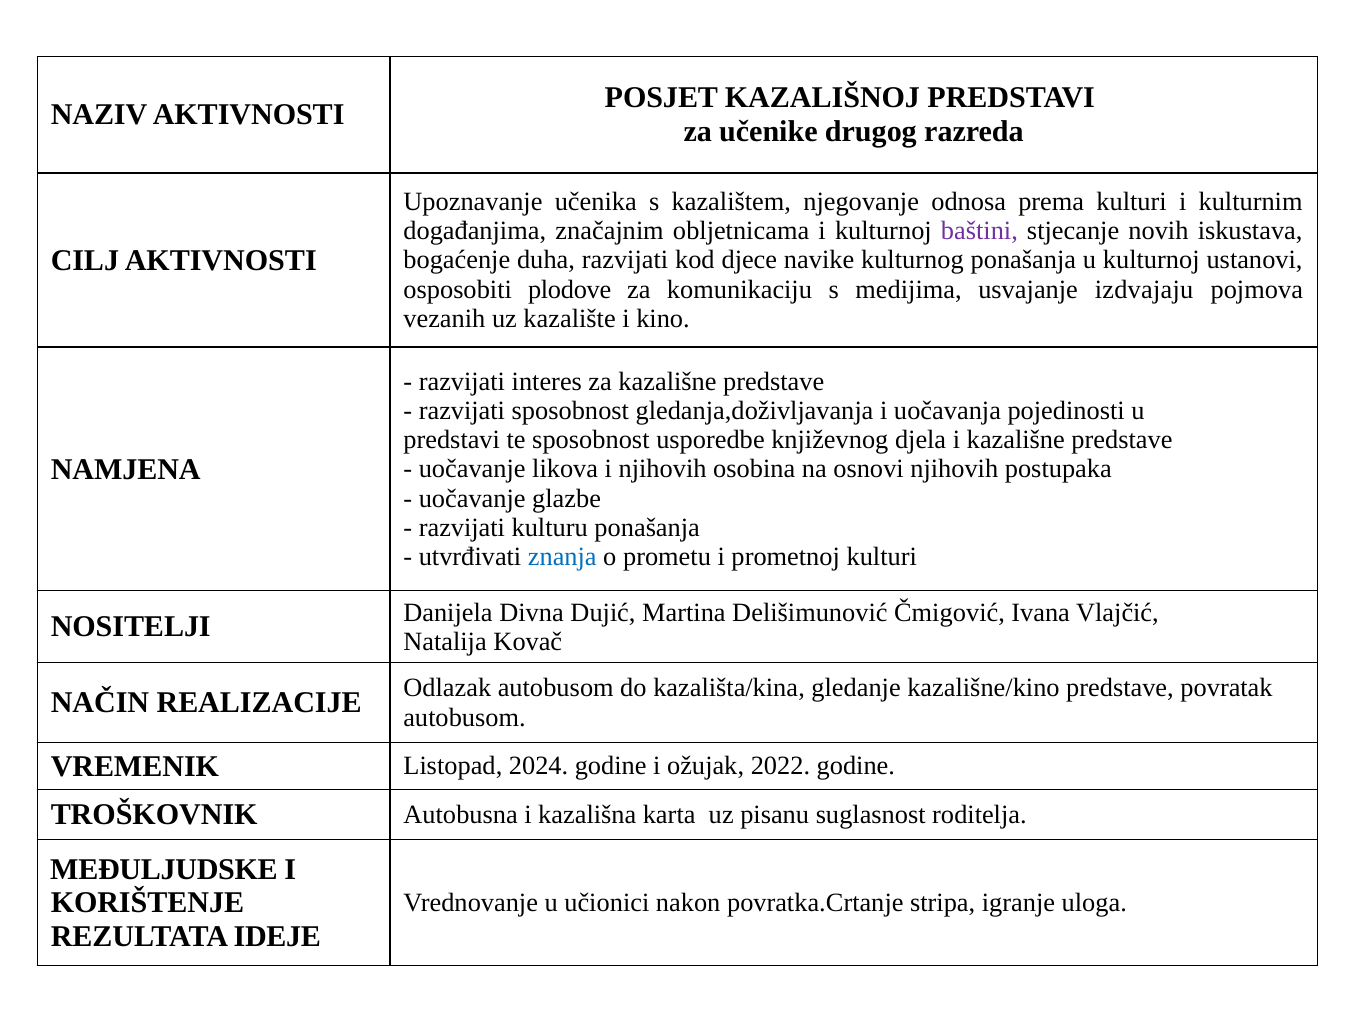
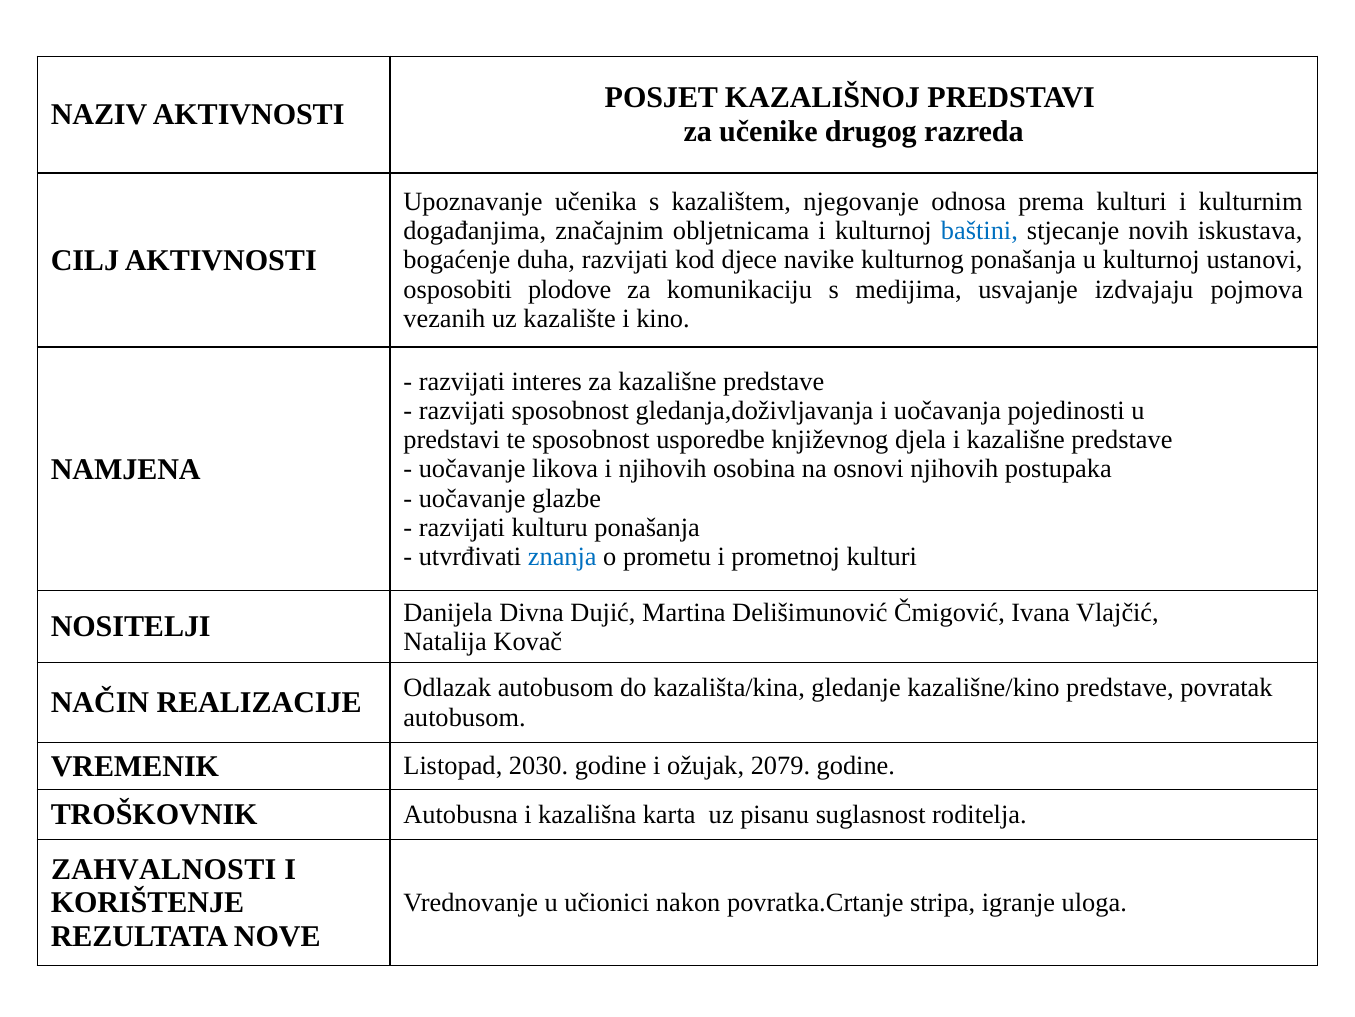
baštini colour: purple -> blue (979, 231)
2024: 2024 -> 2030 (539, 766)
2022: 2022 -> 2079 (780, 766)
MEĐULJUDSKE: MEĐULJUDSKE -> ZAHVALNOSTI (164, 869)
IDEJE: IDEJE -> NOVE (277, 935)
